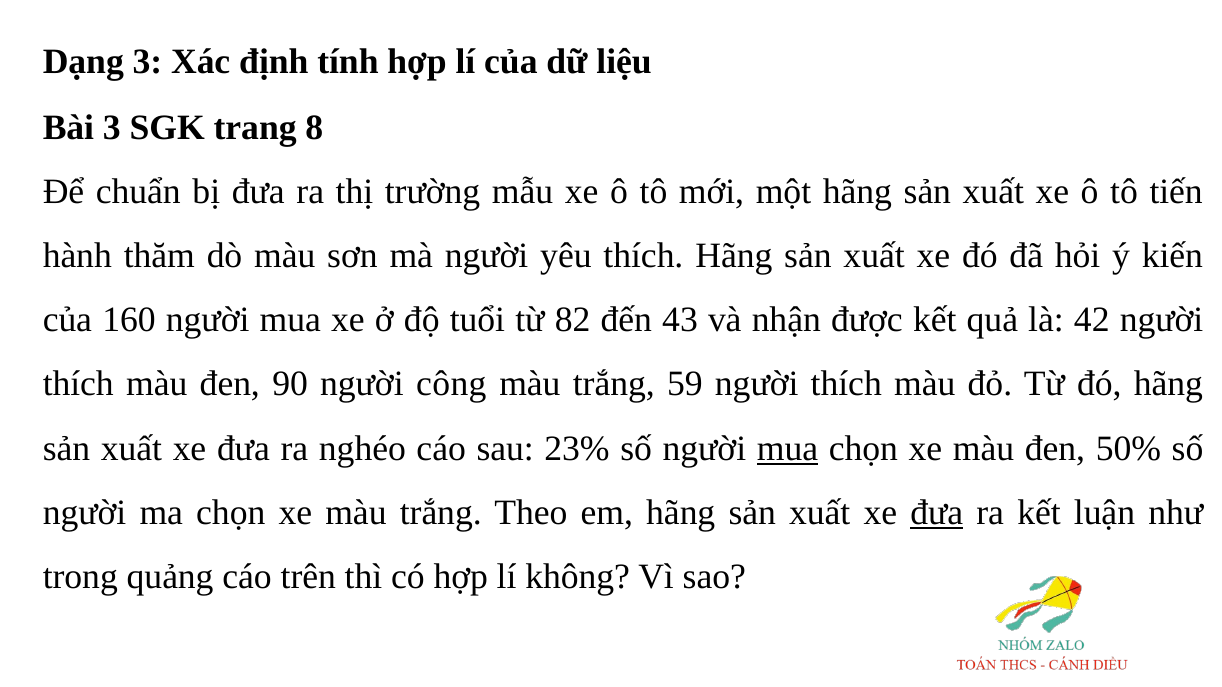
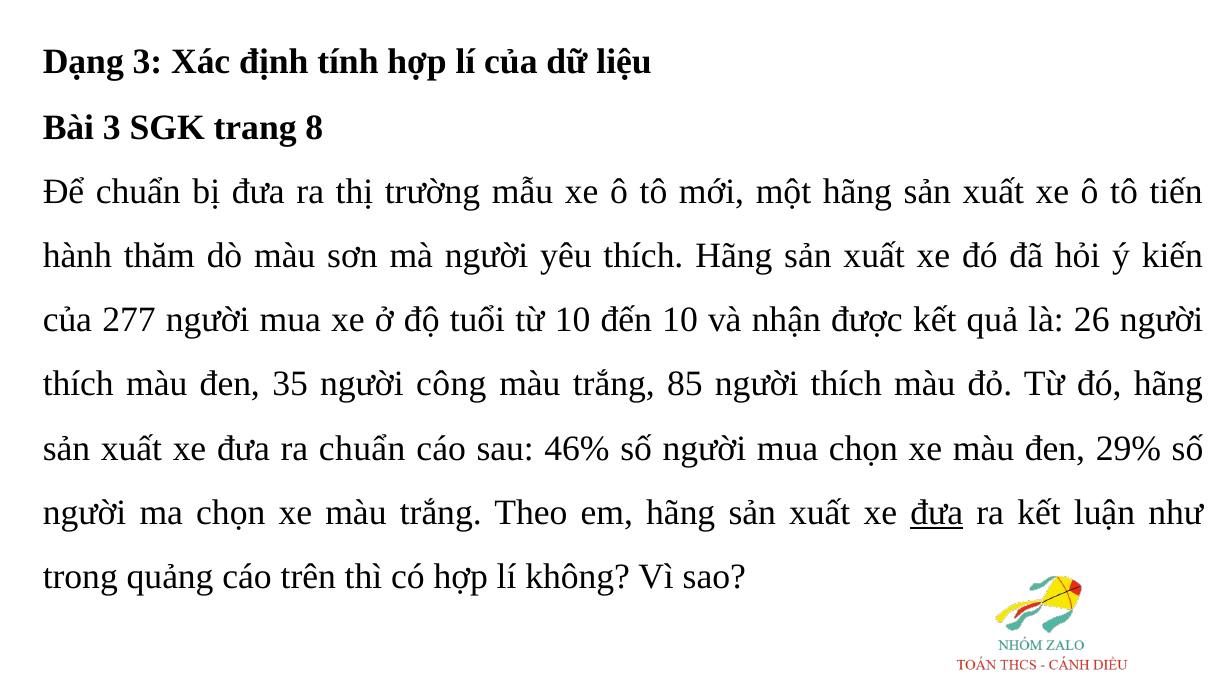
160: 160 -> 277 (129, 320)
từ 82: 82 -> 10 (573, 320)
đến 43: 43 -> 10 (680, 320)
42: 42 -> 26 (1092, 320)
90: 90 -> 35 (290, 384)
59: 59 -> 85 (685, 384)
ra nghéo: nghéo -> chuẩn (362, 449)
23%: 23% -> 46% (577, 449)
mua underline: present -> none (788, 449)
50%: 50% -> 29% (1129, 449)
